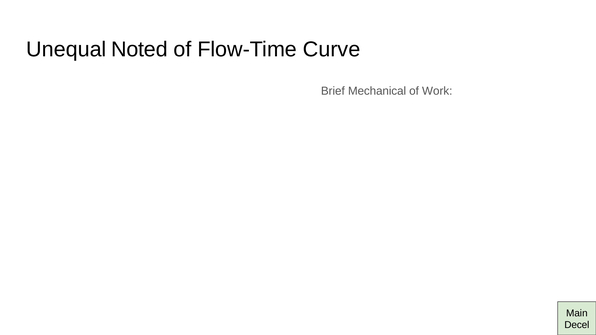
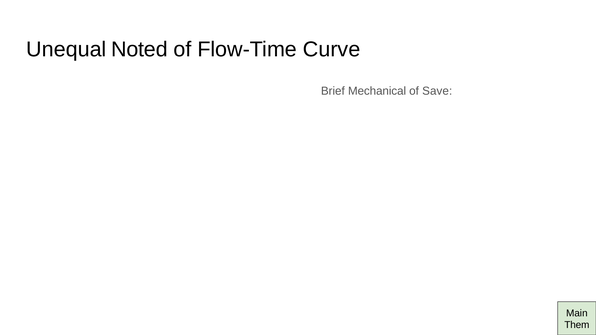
Work: Work -> Save (437, 91)
Decel: Decel -> Them (577, 325)
